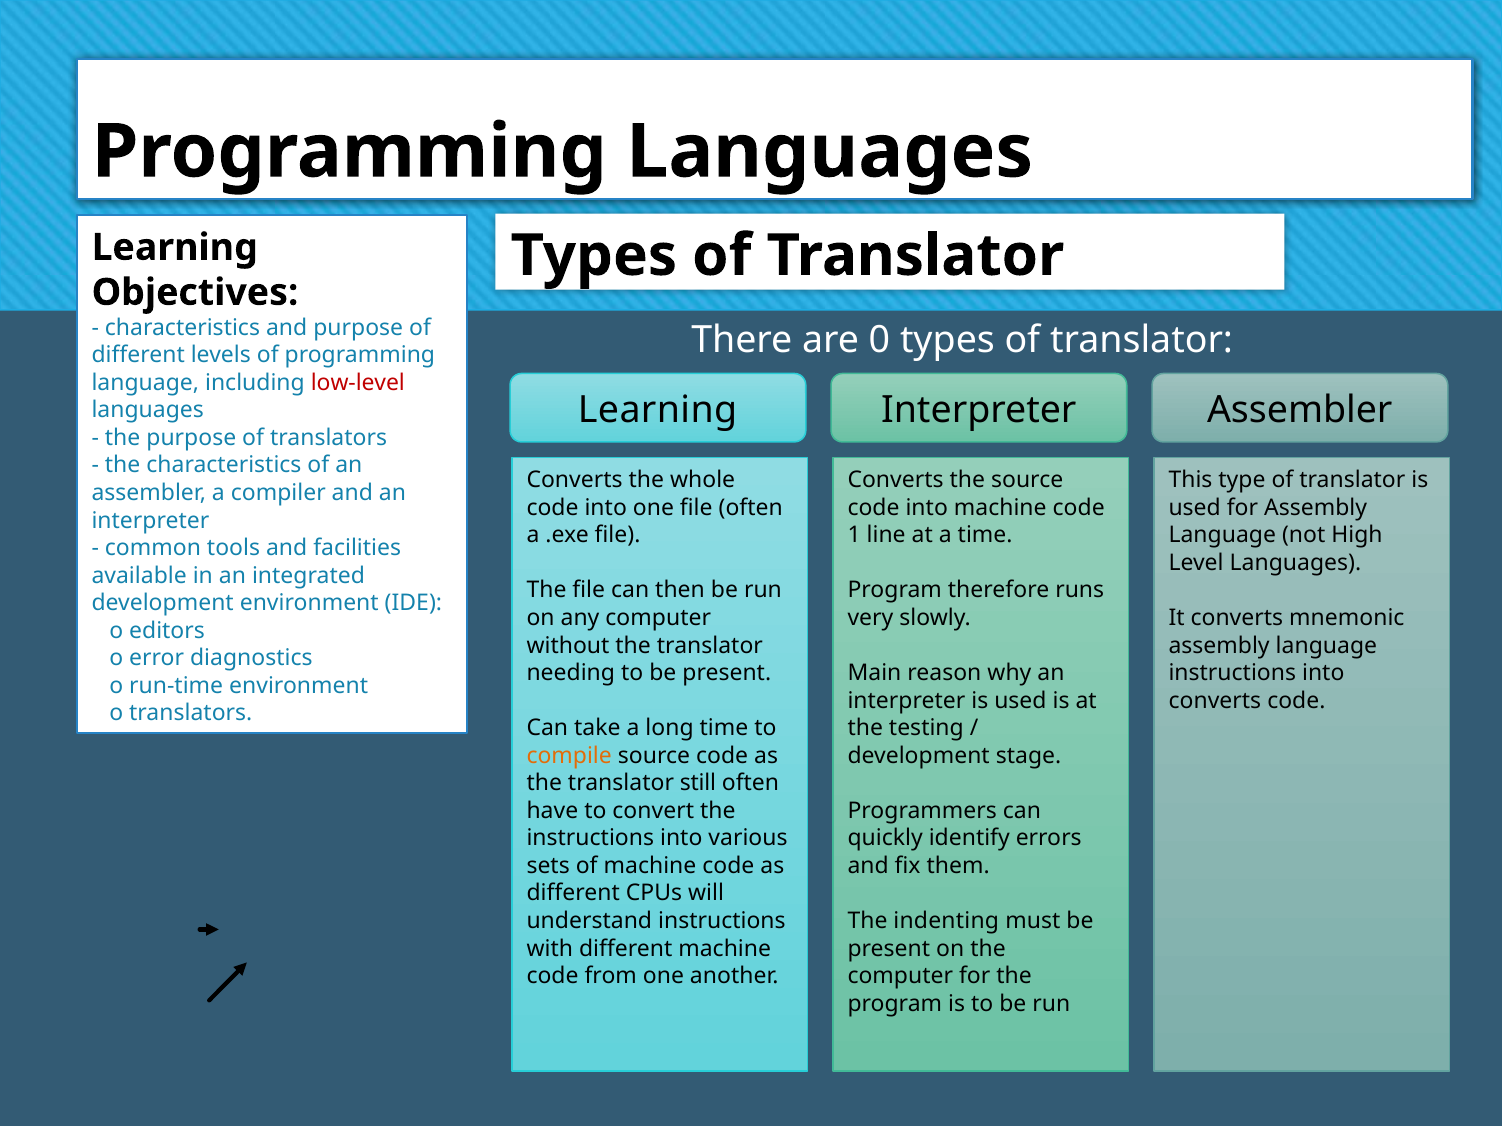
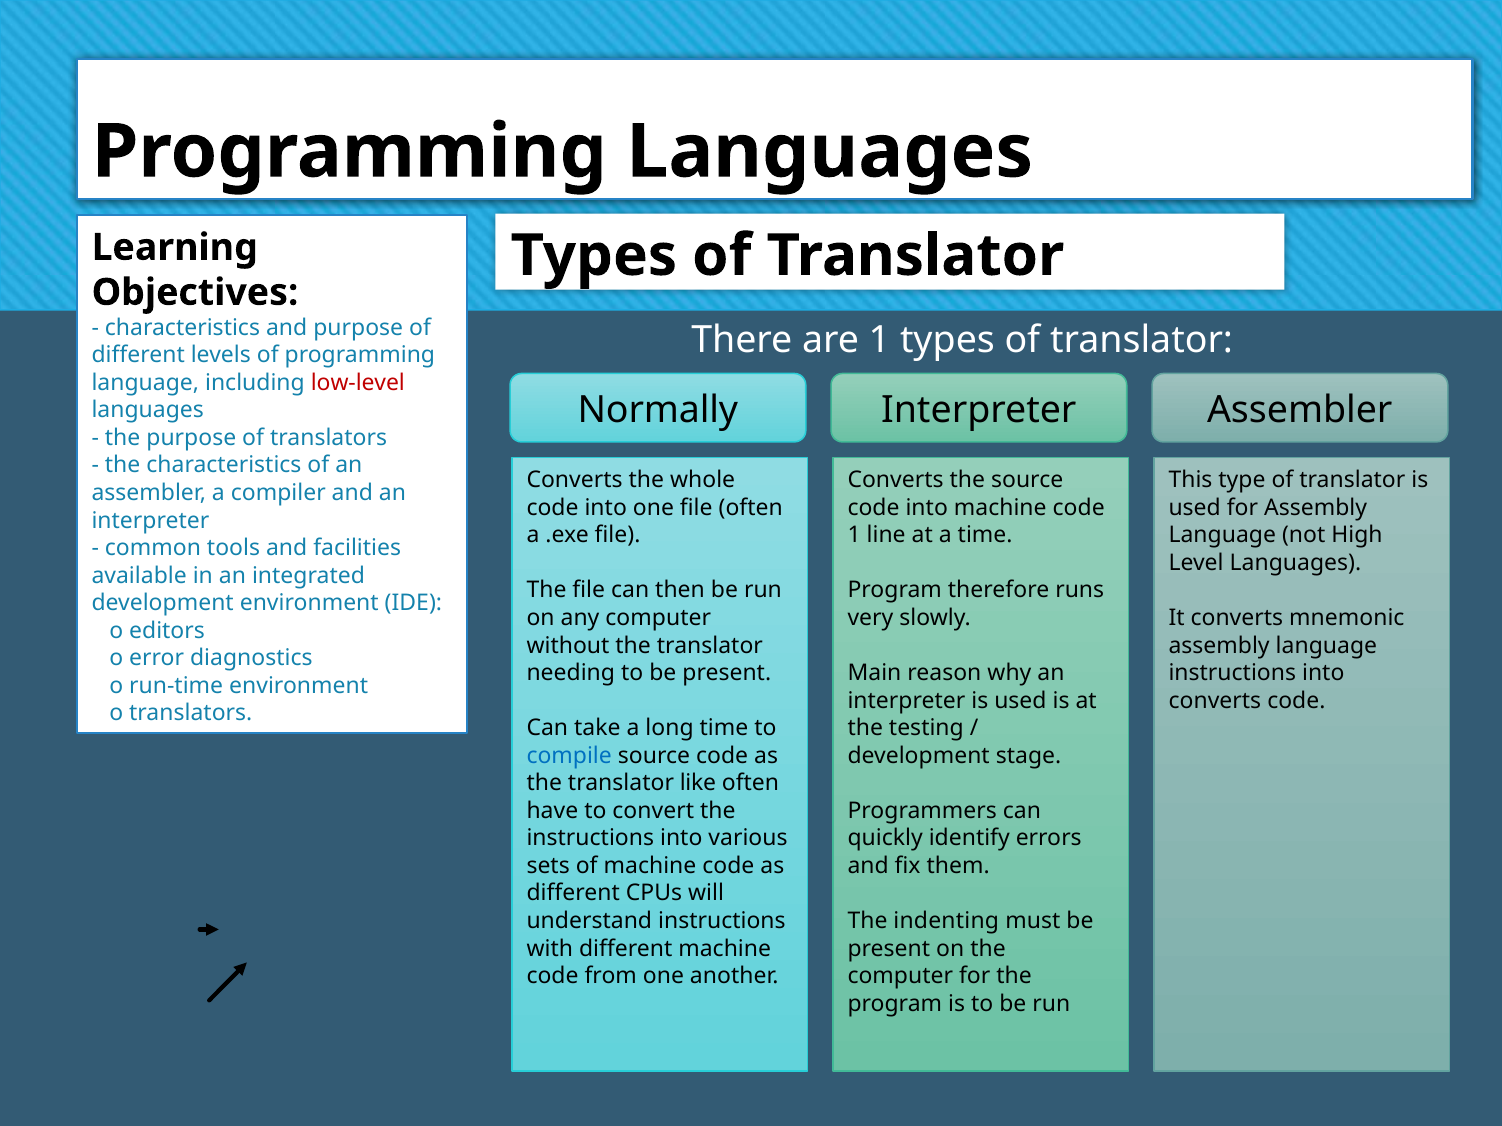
are 0: 0 -> 1 (879, 340)
Learning: Learning -> Normally (658, 410)
compile colour: orange -> blue (569, 756)
still: still -> like (698, 784)
